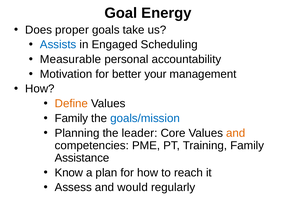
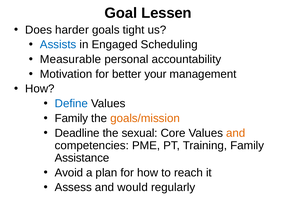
Energy: Energy -> Lessen (166, 13)
proper: proper -> harder (72, 30)
take: take -> tight (134, 30)
Define colour: orange -> blue (71, 104)
goals/mission colour: blue -> orange (145, 118)
Planning: Planning -> Deadline (77, 133)
leader: leader -> sexual (140, 133)
Know: Know -> Avoid (69, 173)
